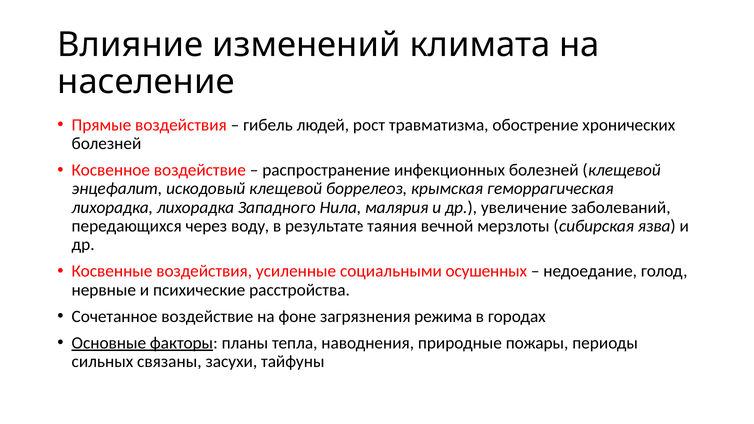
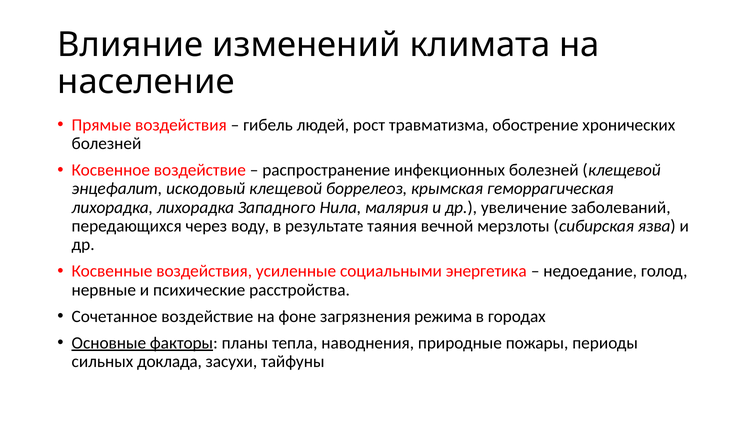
осушенных: осушенных -> энергетика (486, 271)
связаны: связаны -> доклада (169, 362)
